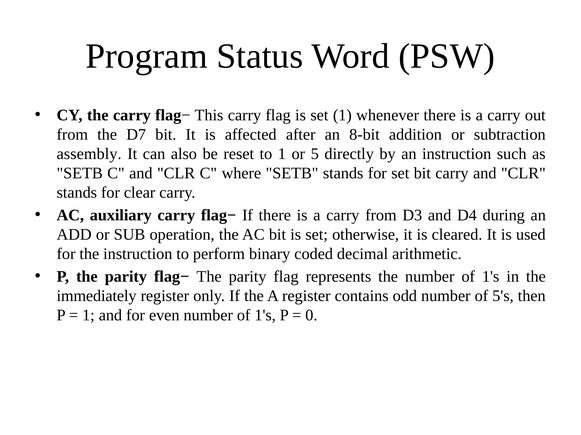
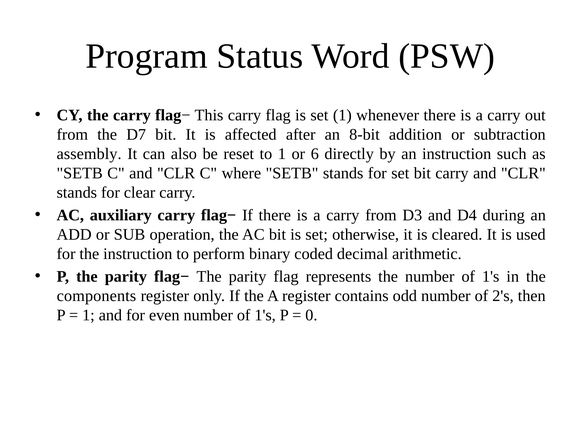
5: 5 -> 6 (315, 154)
immediately: immediately -> components (96, 296)
5's: 5's -> 2's (503, 296)
